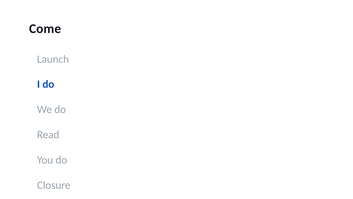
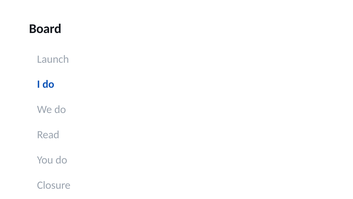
Come: Come -> Board (45, 29)
